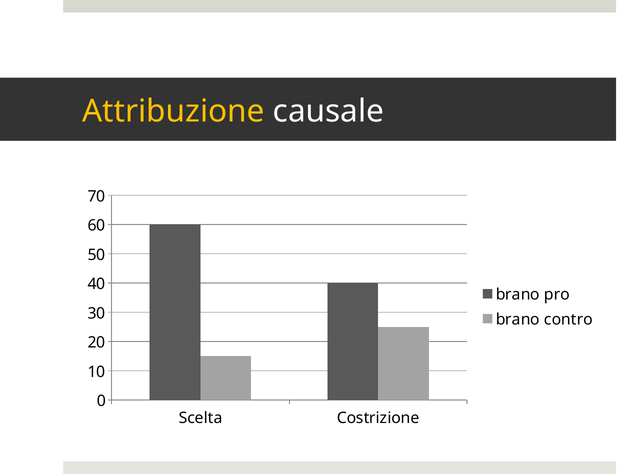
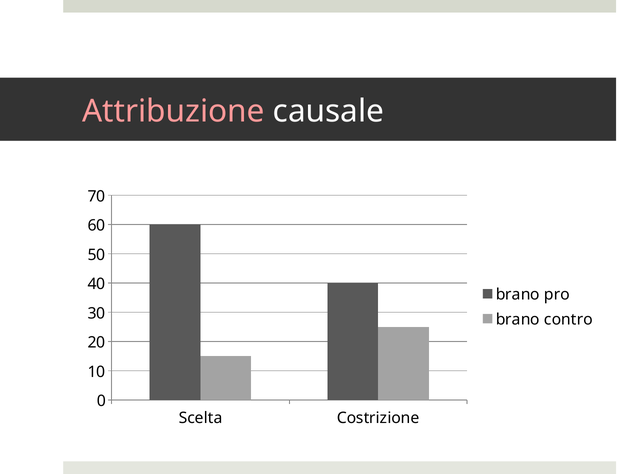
Attribuzione colour: yellow -> pink (173, 111)
